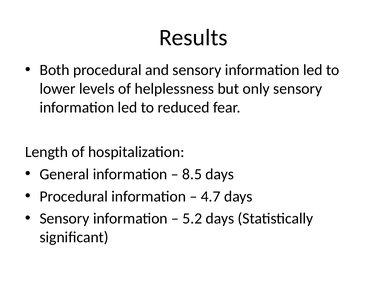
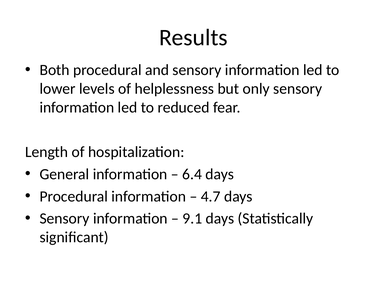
8.5: 8.5 -> 6.4 (192, 174)
5.2: 5.2 -> 9.1 (192, 218)
